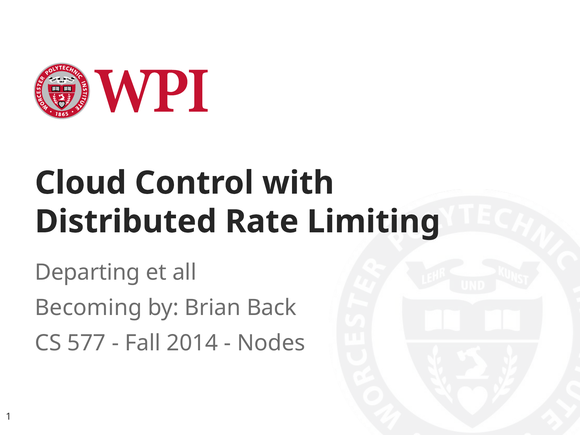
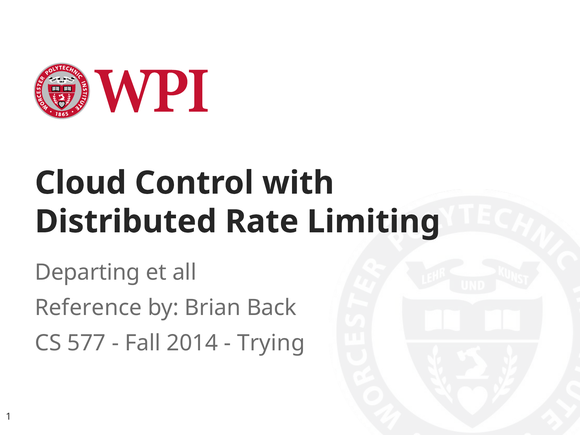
Becoming: Becoming -> Reference (88, 308)
Nodes: Nodes -> Trying (271, 343)
